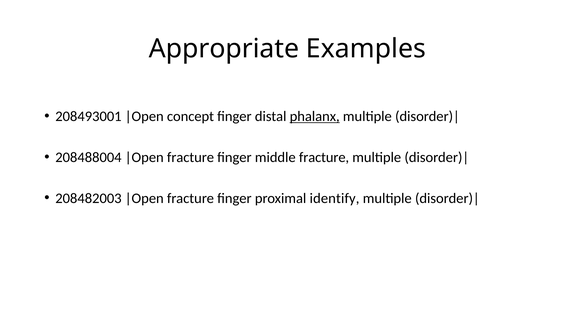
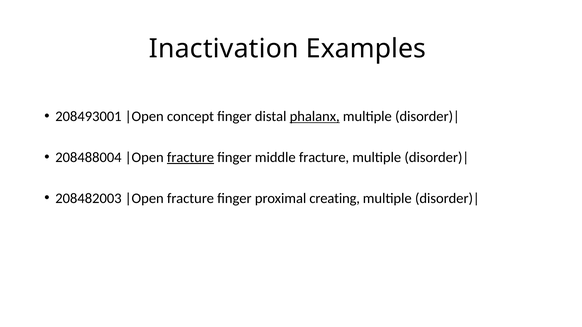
Appropriate: Appropriate -> Inactivation (224, 49)
fracture underline: none -> present (190, 158)
identify: identify -> creating (335, 199)
